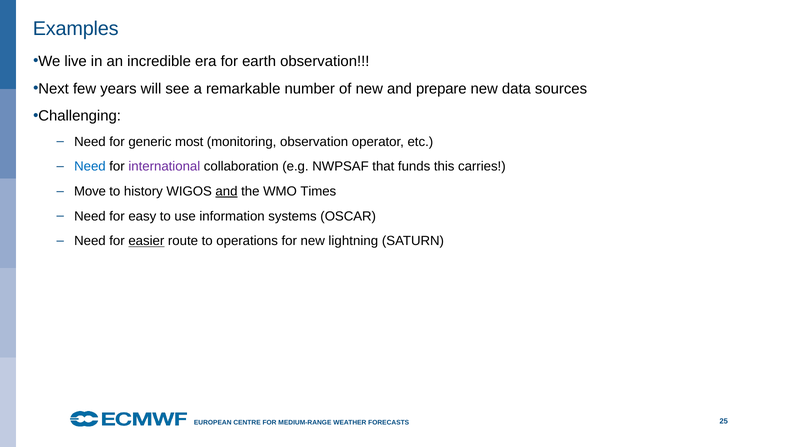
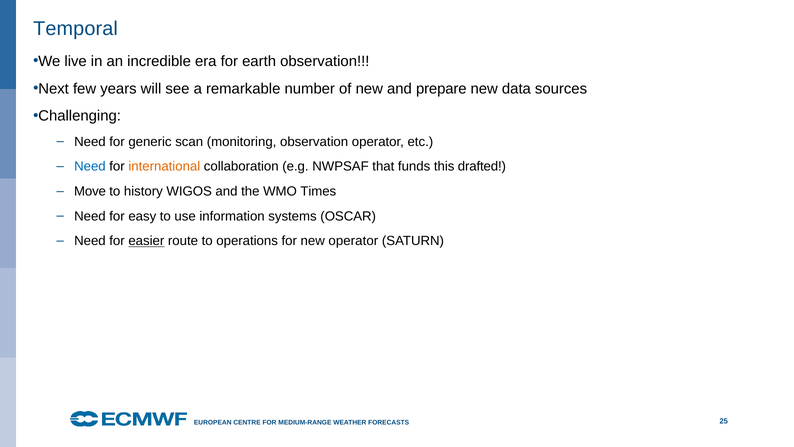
Examples: Examples -> Temporal (76, 29)
most: most -> scan (189, 142)
international colour: purple -> orange (164, 166)
carries: carries -> drafted (482, 166)
and underline: present -> none (227, 191)
new lightning: lightning -> operator (353, 241)
